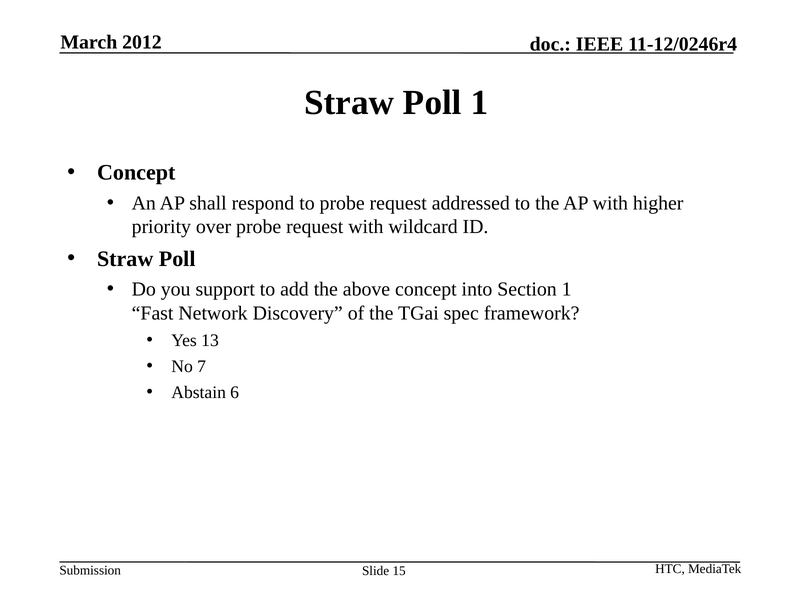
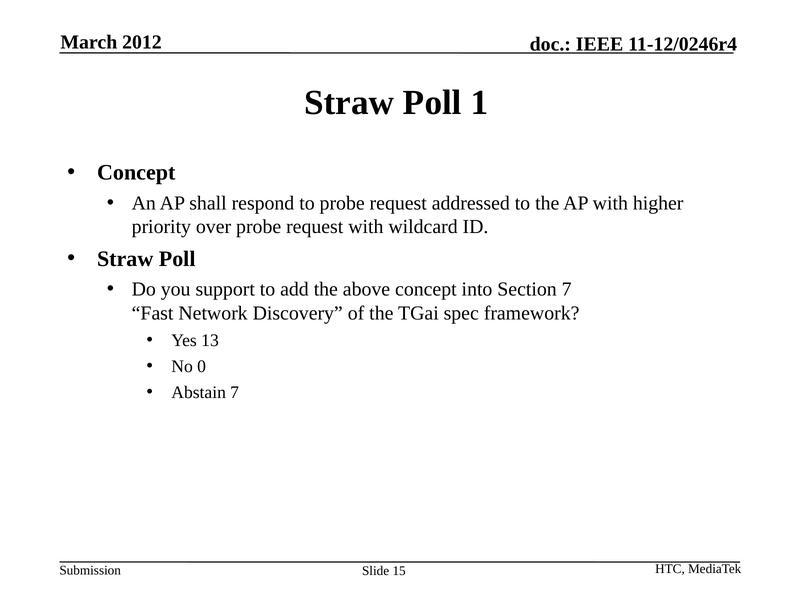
Section 1: 1 -> 7 (567, 289)
7: 7 -> 0 (202, 366)
Abstain 6: 6 -> 7 (235, 392)
